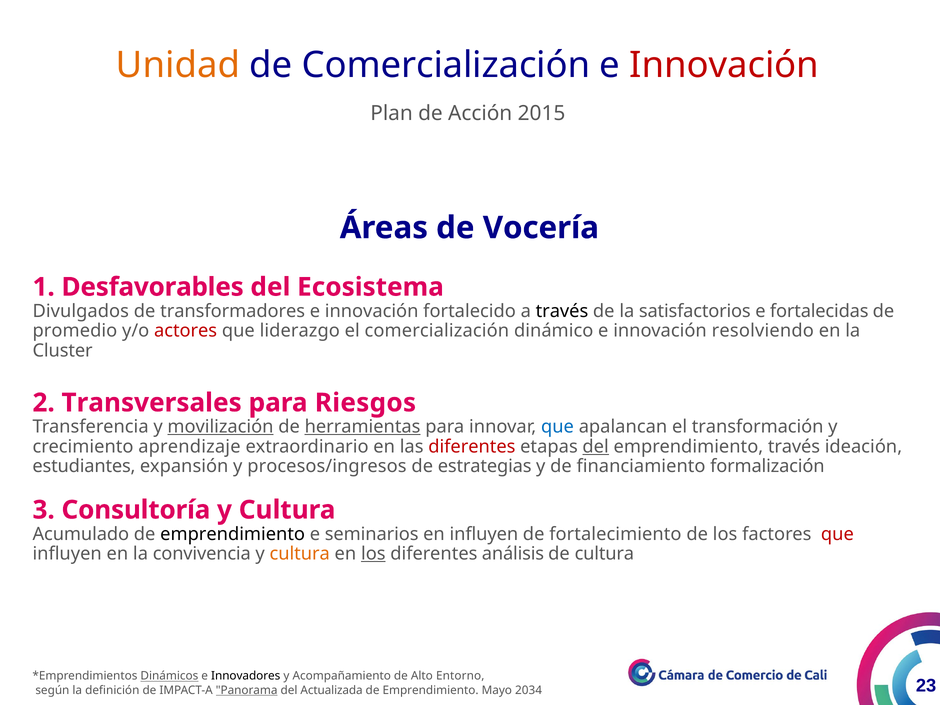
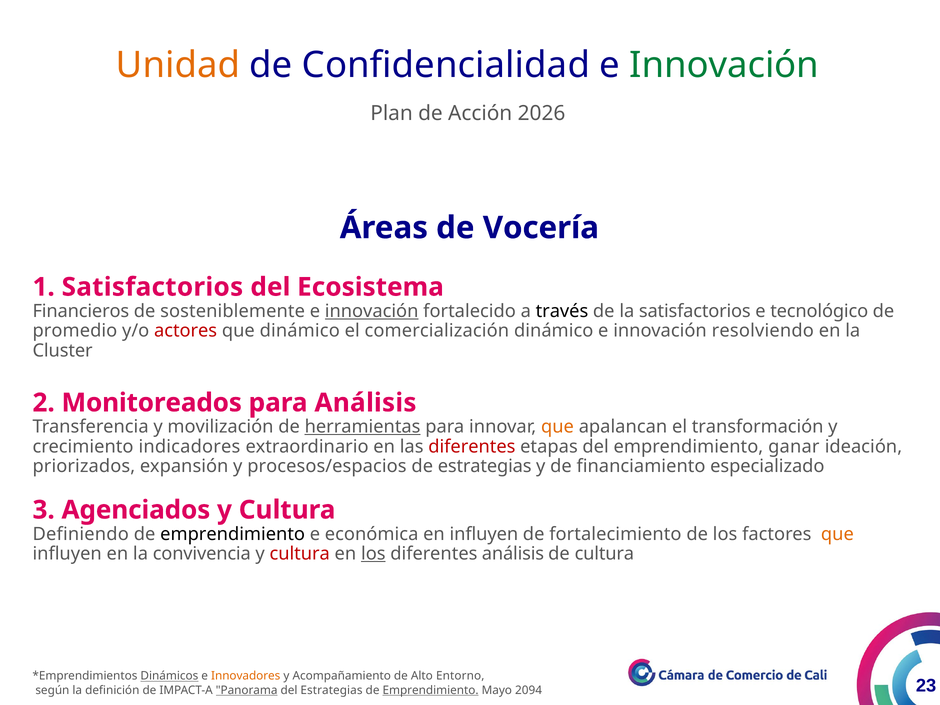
de Comercialización: Comercialización -> Confidencialidad (446, 65)
Innovación colour: red -> green (724, 65)
2015: 2015 -> 2026 (542, 114)
1 Desfavorables: Desfavorables -> Satisfactorios (152, 287)
Divulgados: Divulgados -> Financieros (81, 311)
transformadores: transformadores -> sosteniblemente (233, 311)
innovación underline: none -> present (372, 311)
fortalecidas: fortalecidas -> tecnológico (819, 311)
que liderazgo: liderazgo -> dinámico (300, 331)
Transversales: Transversales -> Monitoreados (152, 403)
para Riesgos: Riesgos -> Análisis (365, 403)
movilización underline: present -> none (220, 427)
que colour: blue -> orange (557, 427)
aprendizaje: aprendizaje -> indicadores (189, 447)
del underline: present -> none (596, 447)
emprendimiento través: través -> ganar (794, 447)
estudiantes: estudiantes -> priorizados (84, 466)
procesos/ingresos: procesos/ingresos -> procesos/espacios (327, 466)
formalización: formalización -> especializado (767, 466)
Consultoría: Consultoría -> Agenciados (136, 510)
Acumulado: Acumulado -> Definiendo (81, 534)
seminarios: seminarios -> económica (372, 534)
que colour: red -> orange (837, 534)
cultura colour: orange -> red (300, 554)
Innovadores colour: black -> orange (246, 676)
del Actualizada: Actualizada -> Estrategias (332, 690)
Emprendimiento underline: none -> present (431, 690)
2034: 2034 -> 2094 (529, 690)
